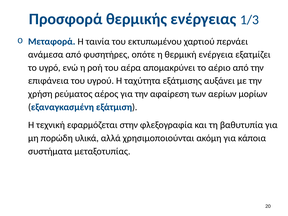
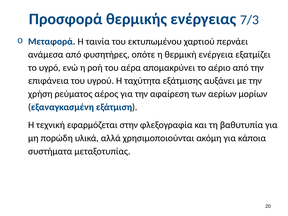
1/3: 1/3 -> 7/3 (249, 20)
